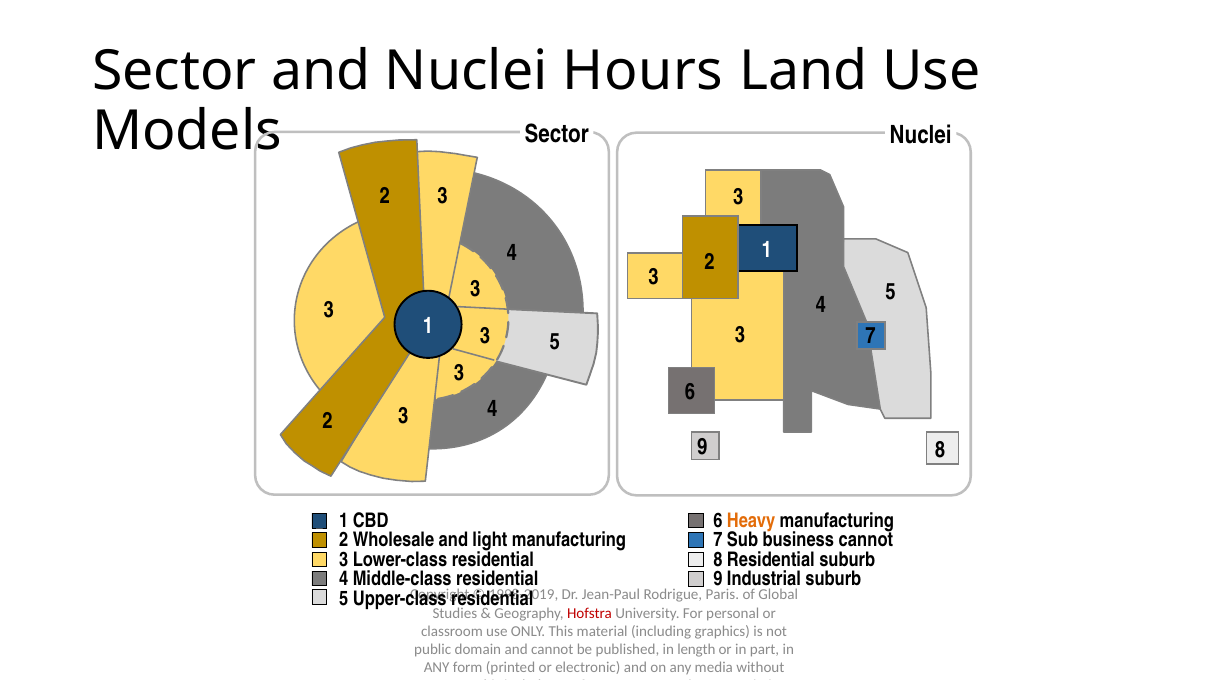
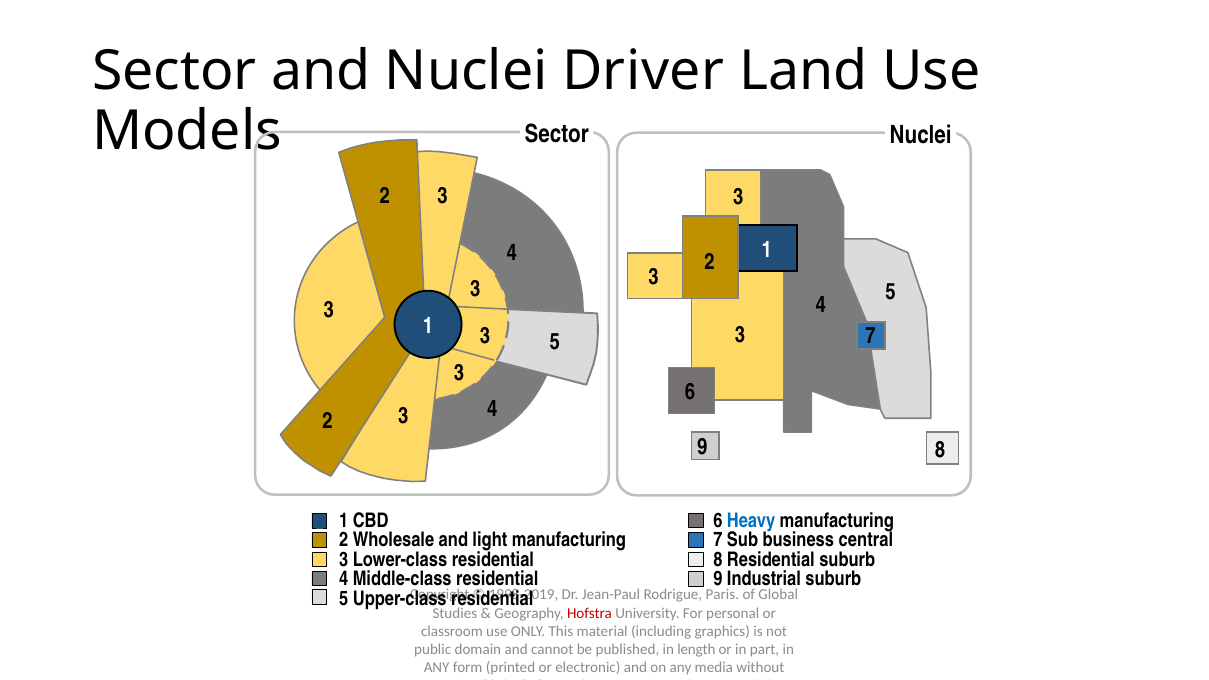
Hours: Hours -> Driver (643, 72)
Heavy colour: orange -> blue (751, 521)
business cannot: cannot -> central (866, 540)
